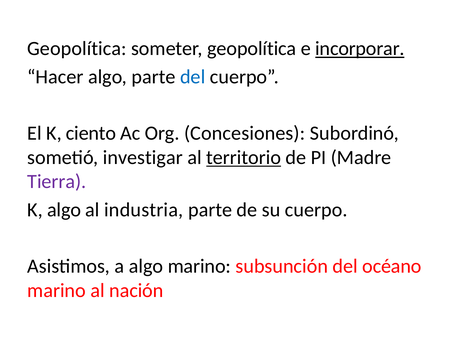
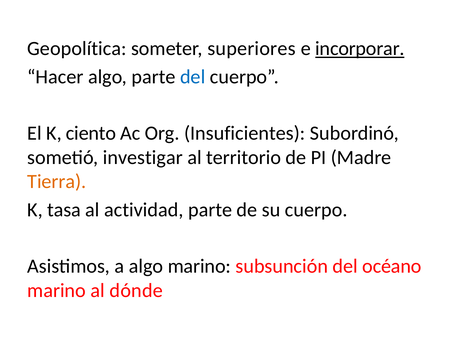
someter geopolítica: geopolítica -> superiores (252, 49)
Concesiones: Concesiones -> Insuficientes (245, 133)
territorio underline: present -> none (244, 158)
Tierra colour: purple -> orange (57, 182)
K algo: algo -> tasa (64, 210)
industria: industria -> actividad (144, 210)
nación: nación -> dónde (136, 291)
